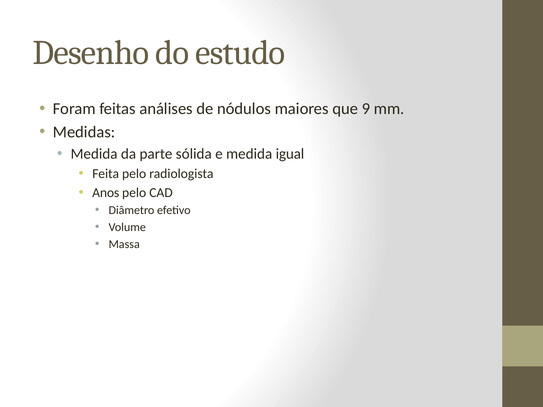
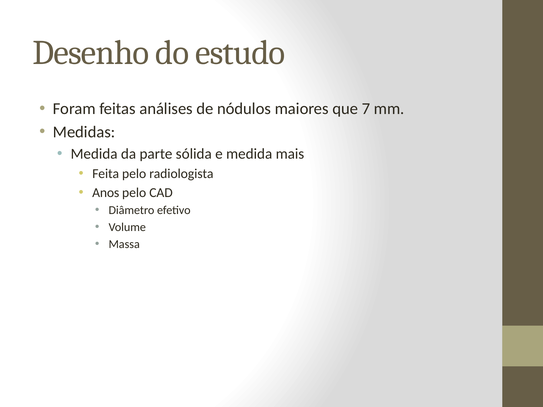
9: 9 -> 7 (366, 109)
igual: igual -> mais (290, 154)
